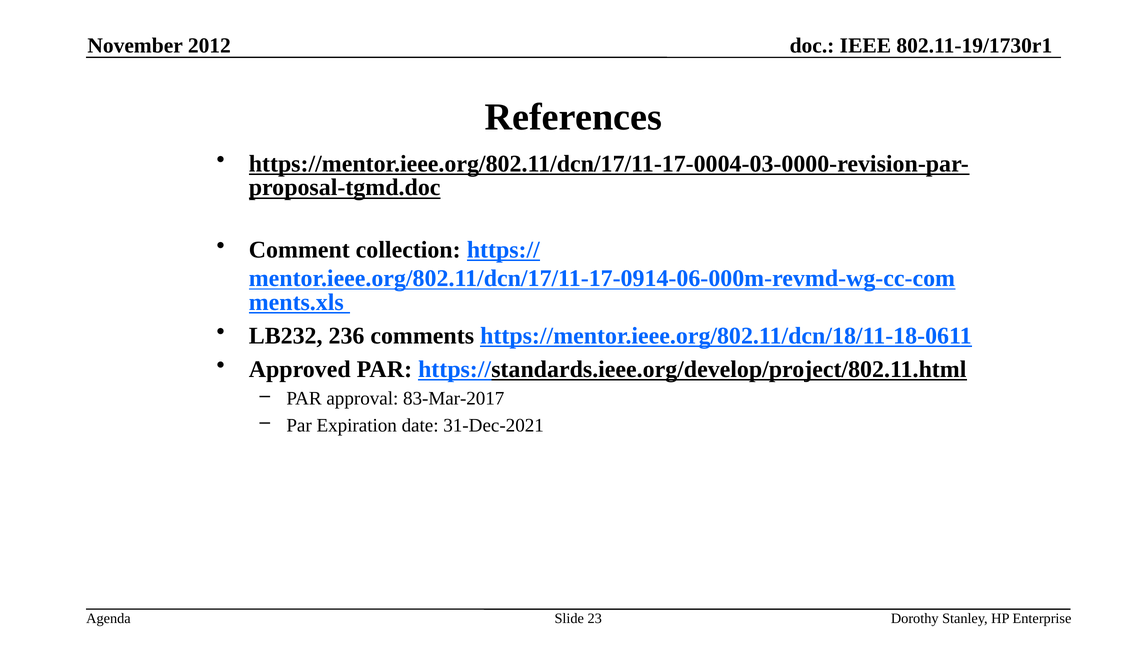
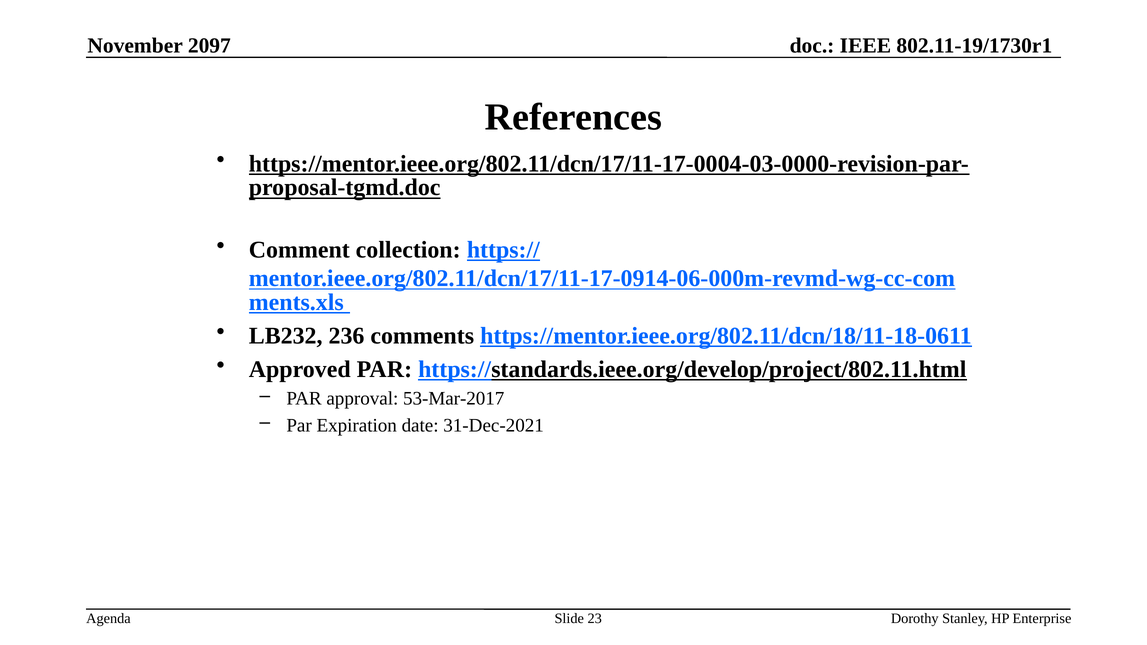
2012: 2012 -> 2097 (209, 46)
83-Mar-2017: 83-Mar-2017 -> 53-Mar-2017 (454, 399)
